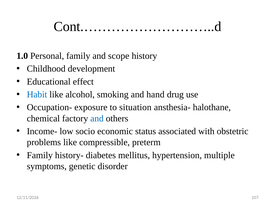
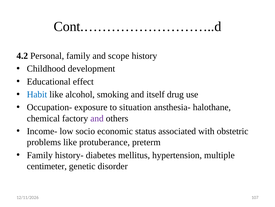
1.0: 1.0 -> 4.2 (22, 56)
hand: hand -> itself (156, 94)
and colour: blue -> purple (97, 118)
compressible: compressible -> protuberance (105, 142)
symptoms: symptoms -> centimeter (47, 166)
